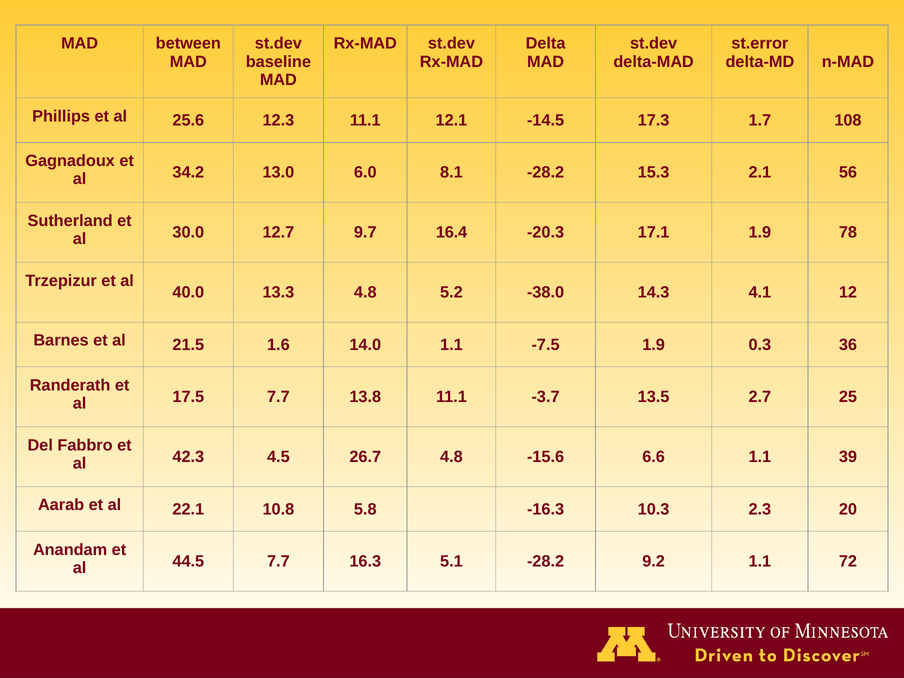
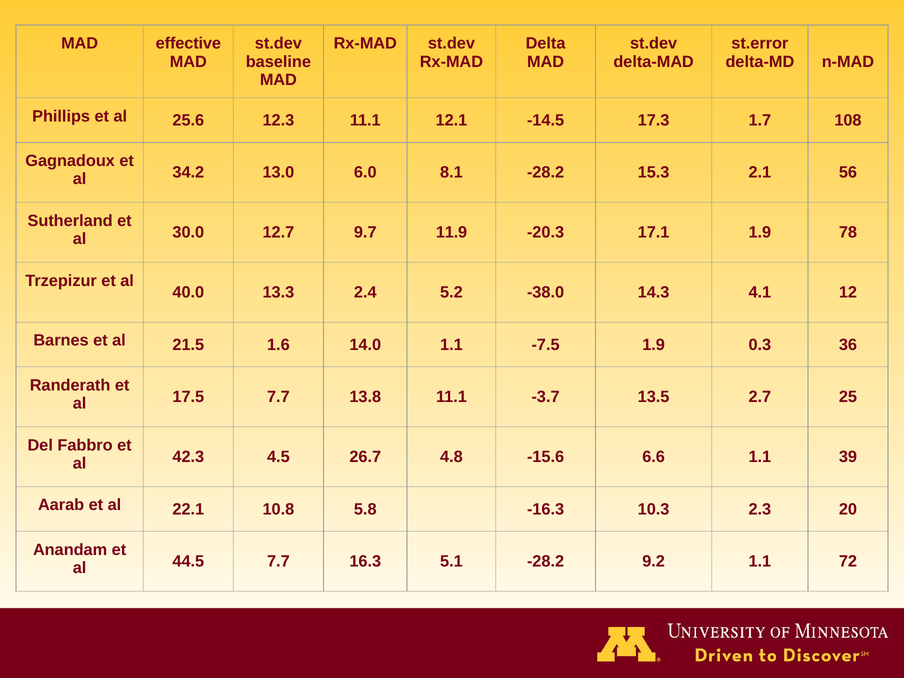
between: between -> effective (188, 43)
16.4: 16.4 -> 11.9 (452, 233)
13.3 4.8: 4.8 -> 2.4 (365, 292)
